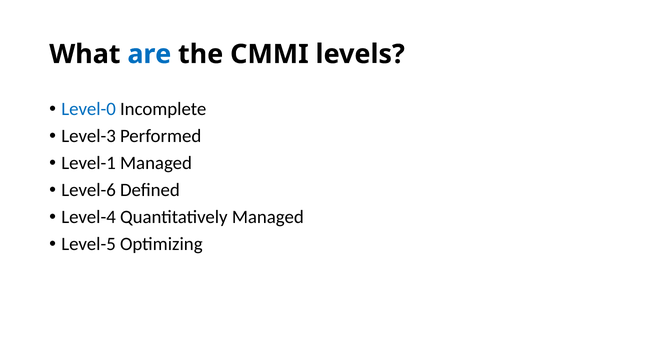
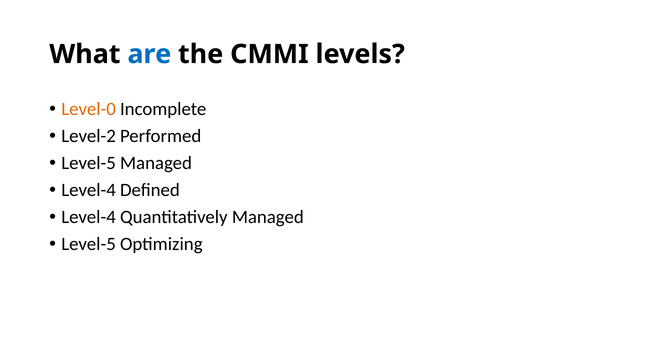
Level-0 colour: blue -> orange (89, 109)
Level-3: Level-3 -> Level-2 (89, 136)
Level-1: Level-1 -> Level-5 (89, 163)
Level-6: Level-6 -> Level-4 (89, 190)
